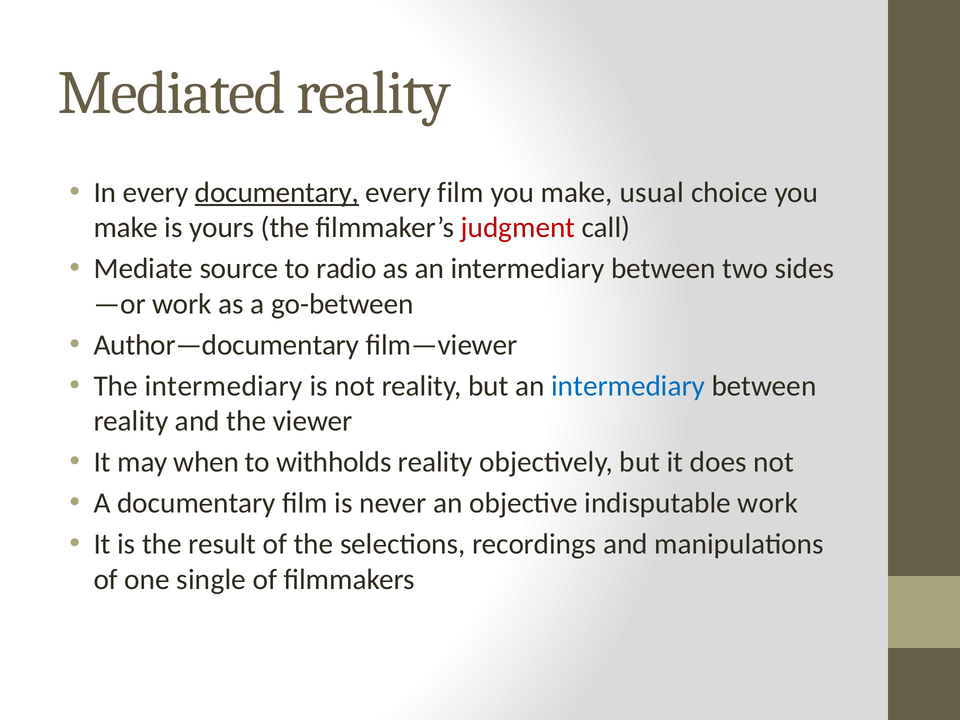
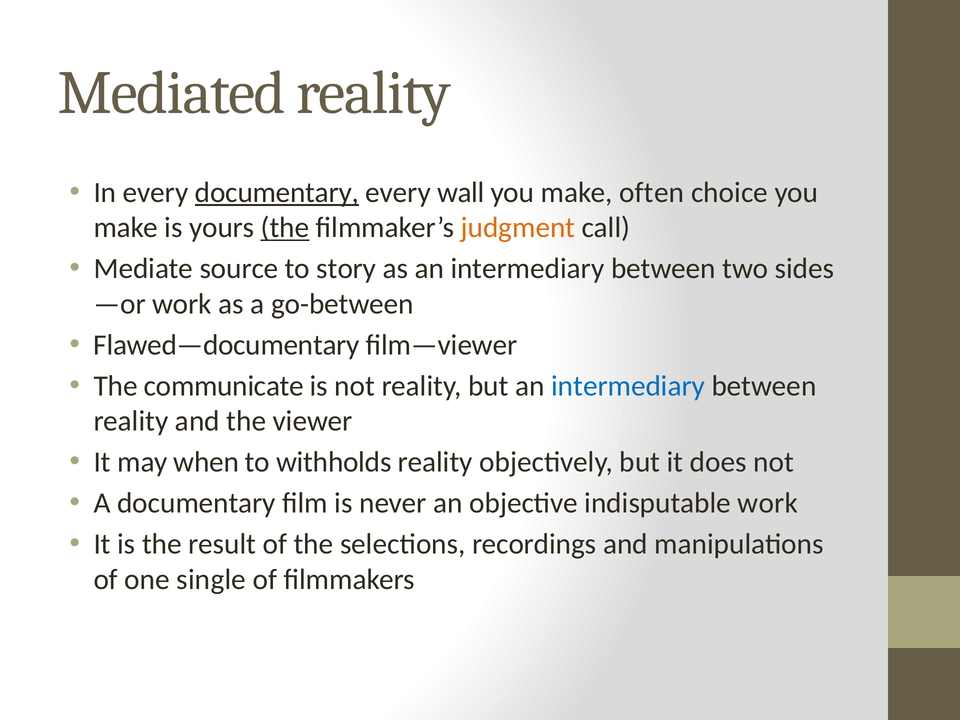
every film: film -> wall (461, 192)
usual: usual -> often (652, 192)
the underline: none -> present (285, 228)
judgment colour: red -> orange (518, 228)
radio: radio -> story (346, 269)
Author—documentary: Author—documentary -> Flawed—documentary (226, 345)
The intermediary: intermediary -> communicate (224, 386)
